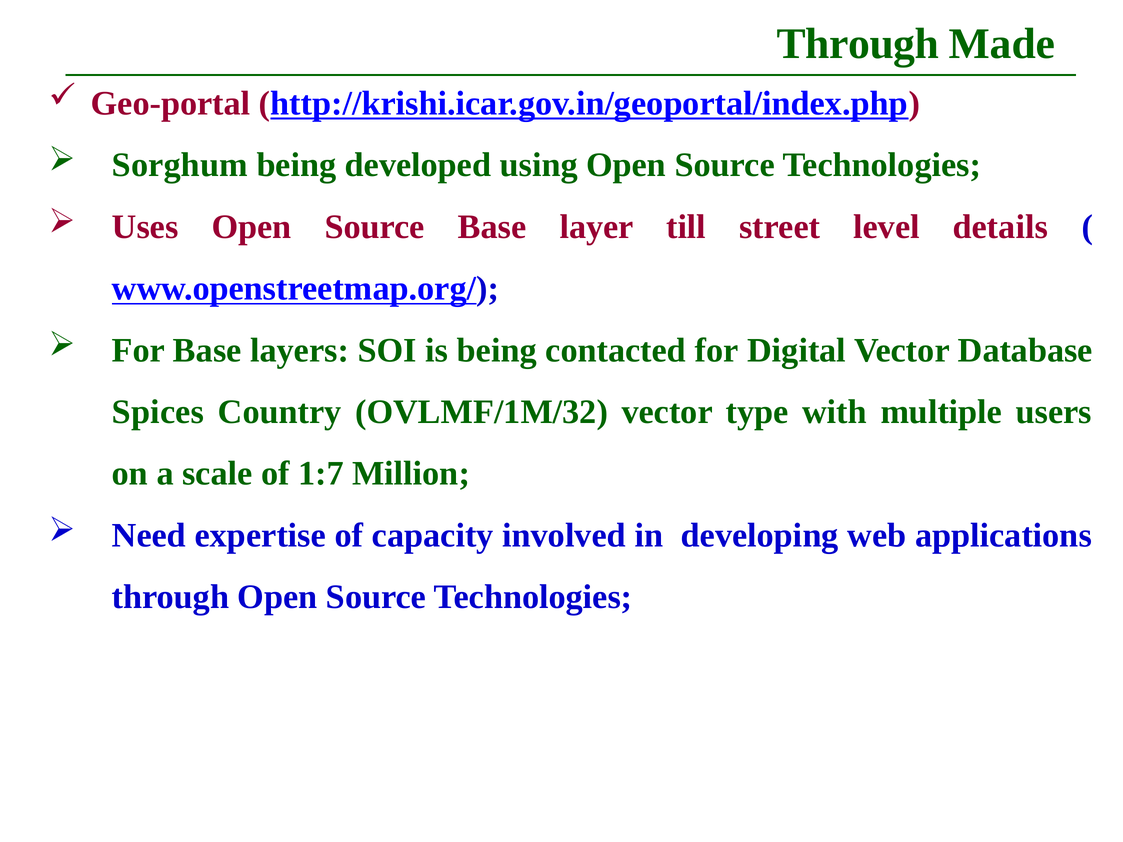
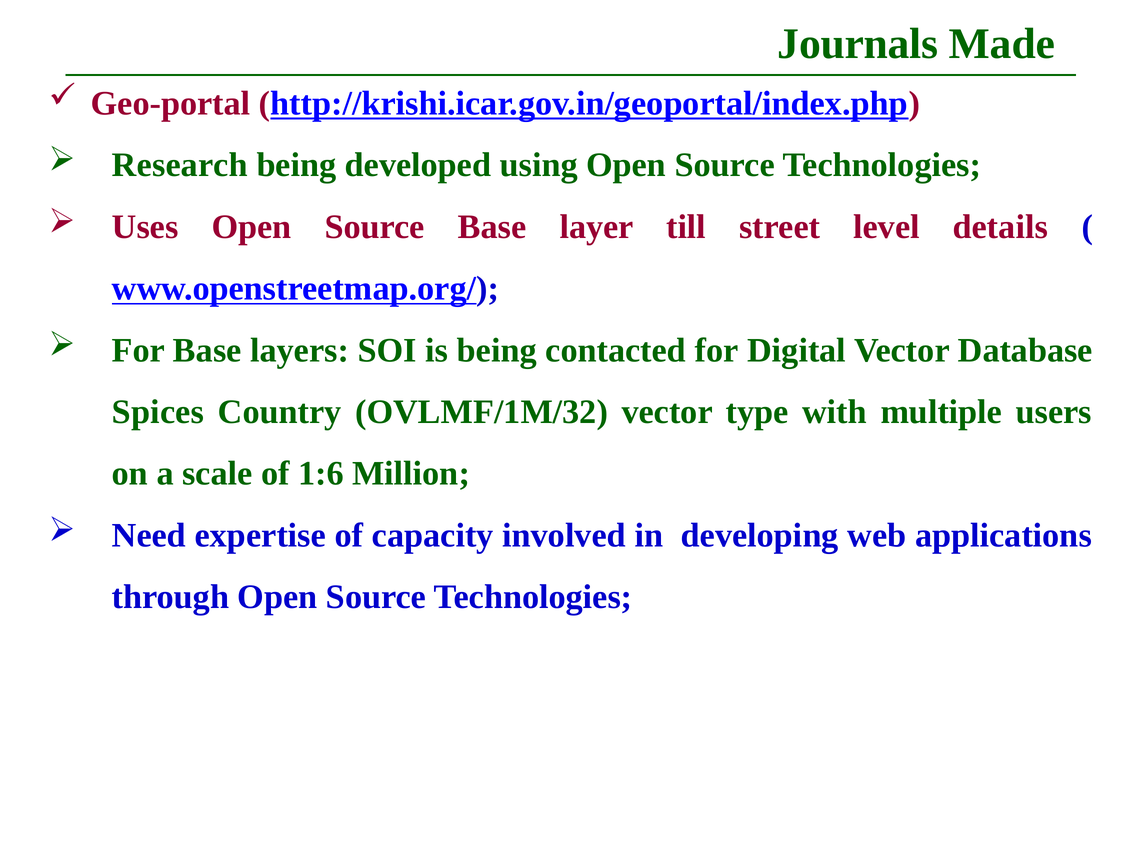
Through: Through -> Journals (858, 44)
Sorghum: Sorghum -> Research (180, 165)
1:7: 1:7 -> 1:6 (321, 474)
